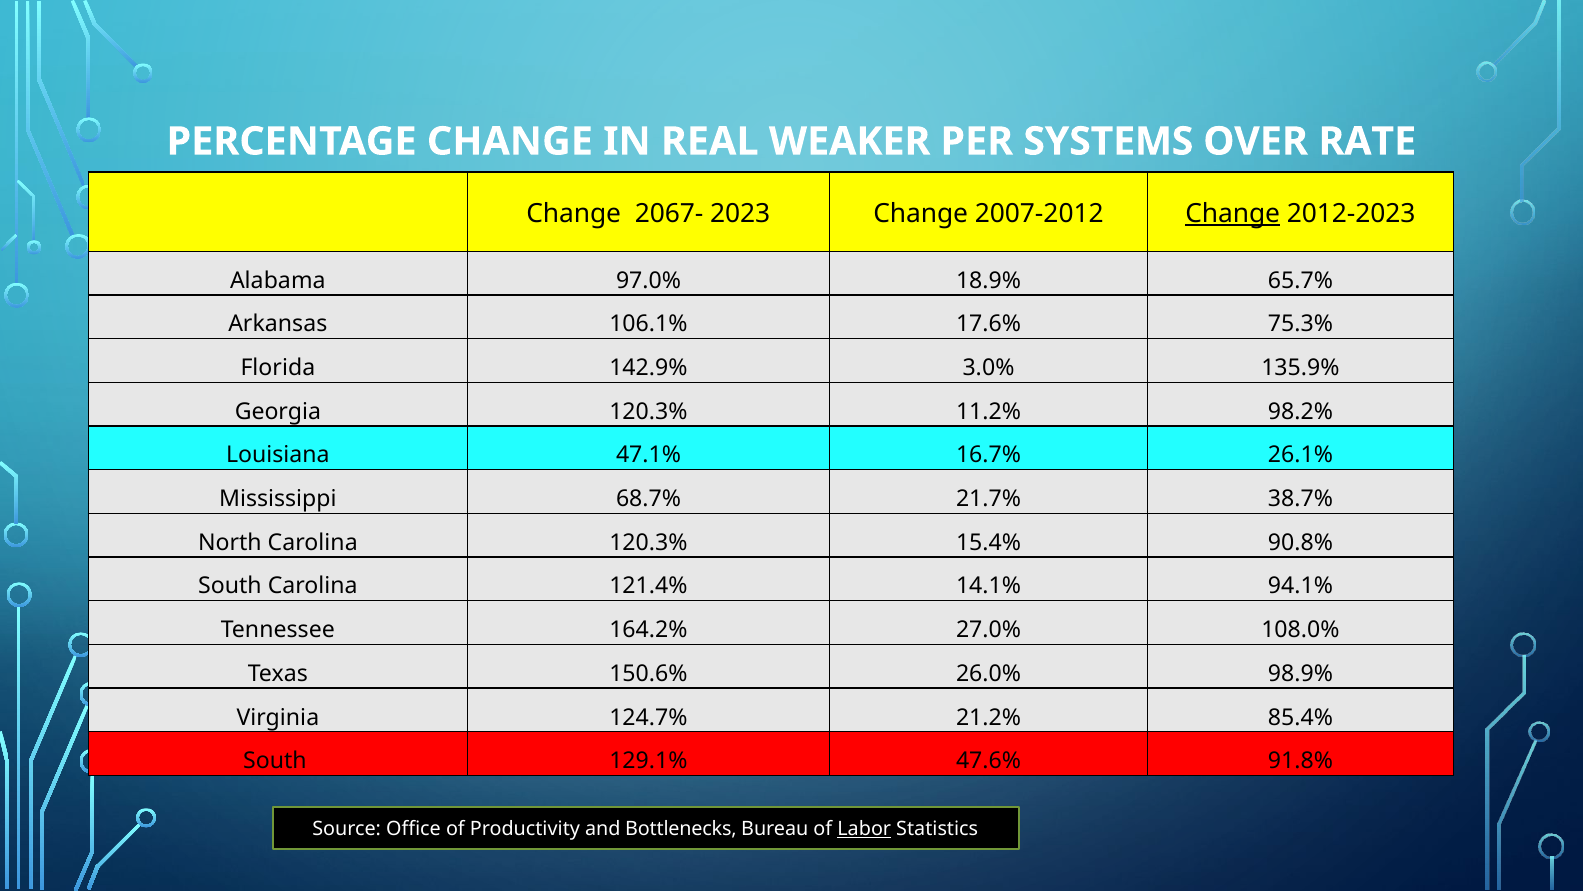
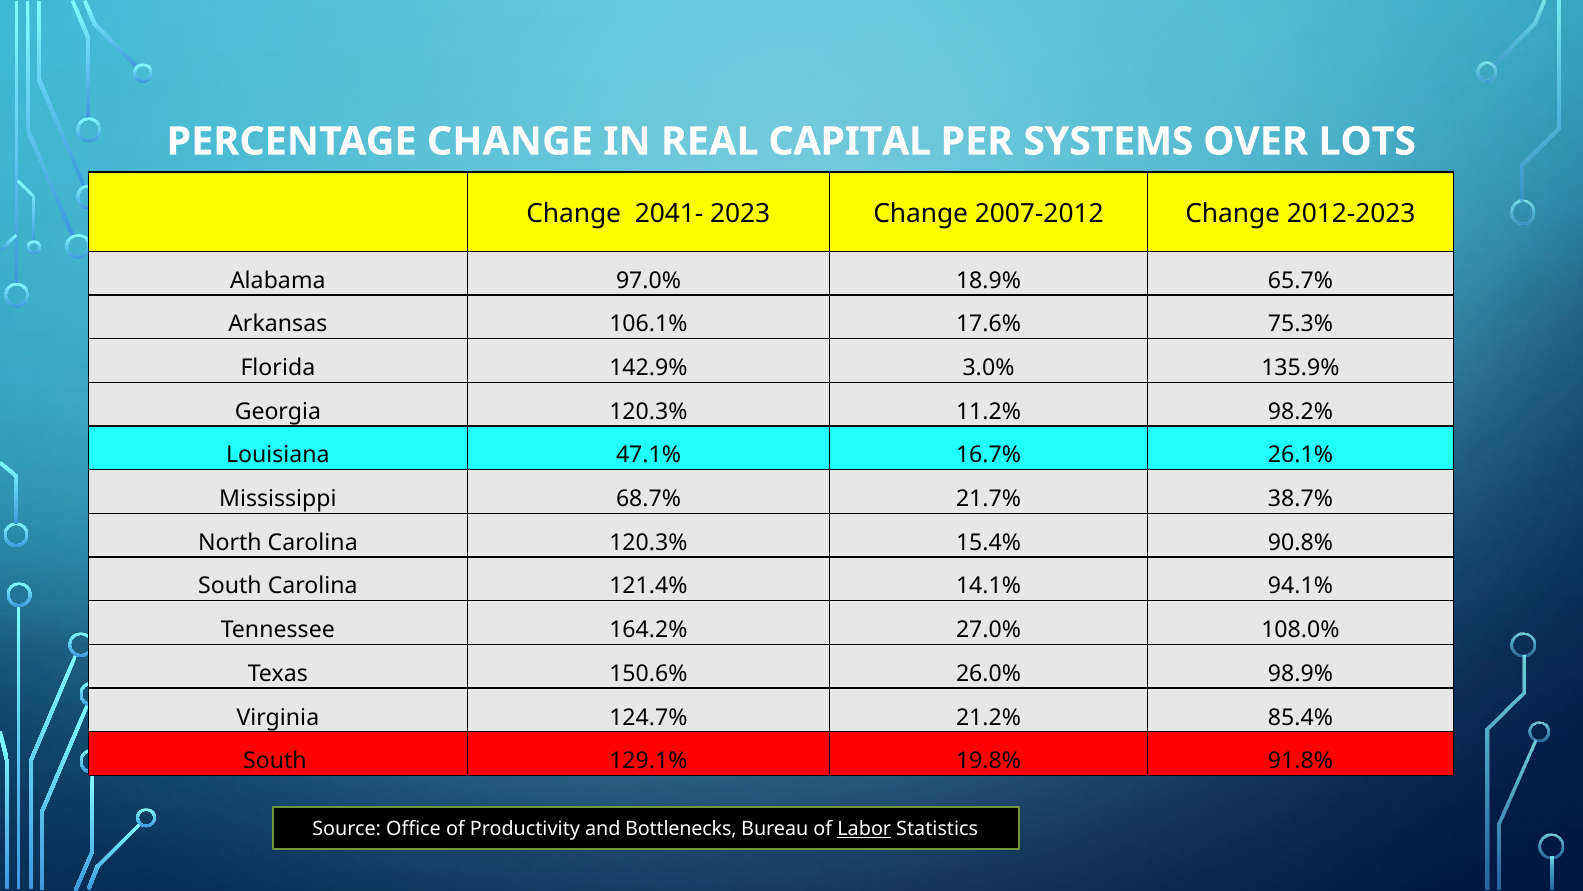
WEAKER: WEAKER -> CAPITAL (850, 141)
RATE: RATE -> LOTS (1367, 141)
2067-: 2067- -> 2041- (669, 214)
Change underline: present -> none (1233, 214)
47.6%: 47.6% -> 19.8% (989, 761)
